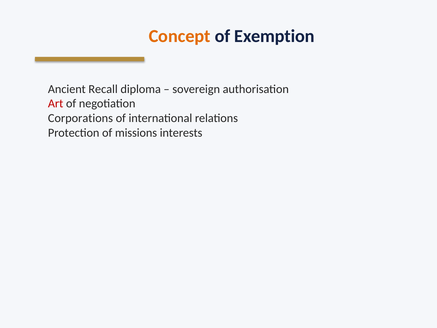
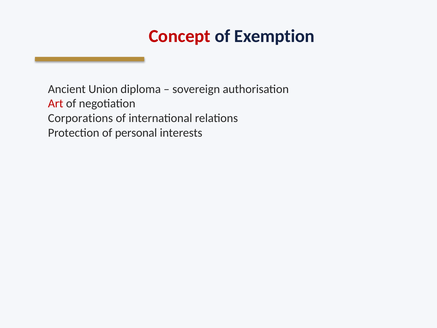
Concept colour: orange -> red (180, 36)
Recall: Recall -> Union (103, 89)
missions: missions -> personal (136, 133)
